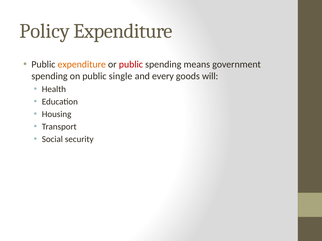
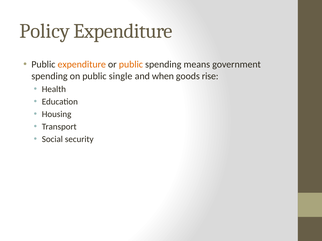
public colour: red -> orange (131, 65)
every: every -> when (163, 76)
will: will -> rise (210, 76)
